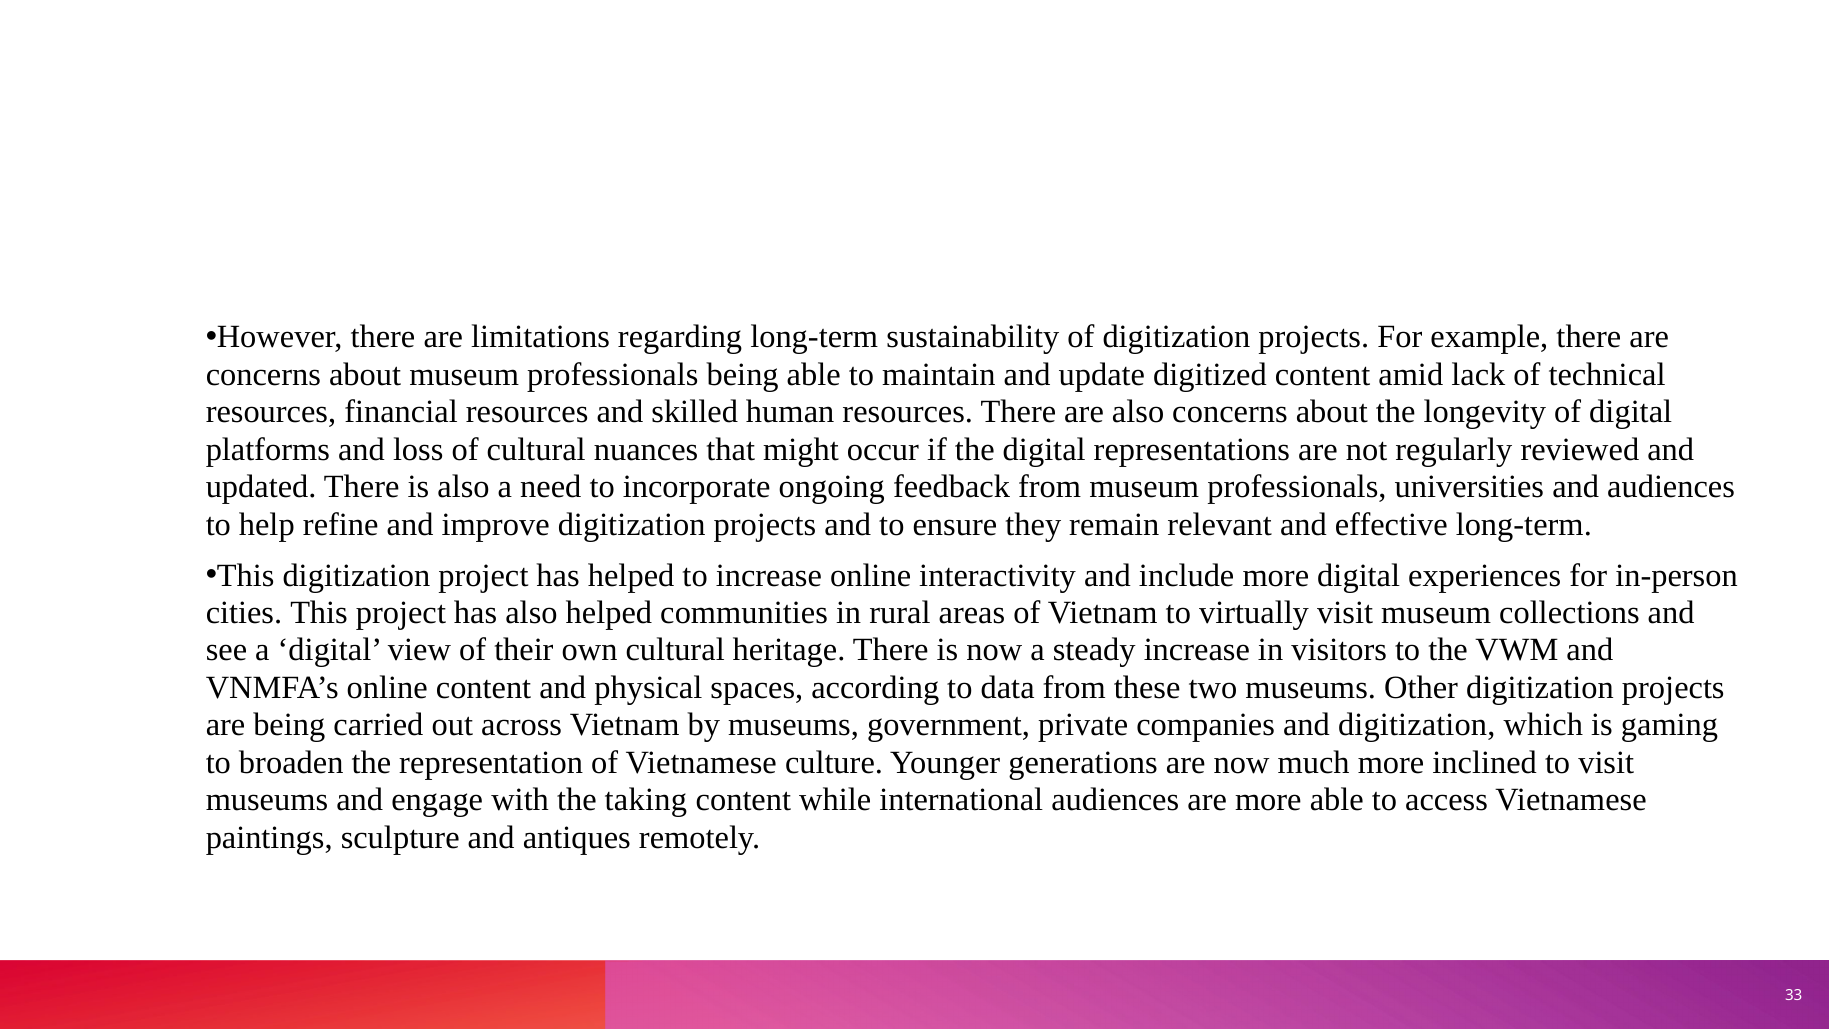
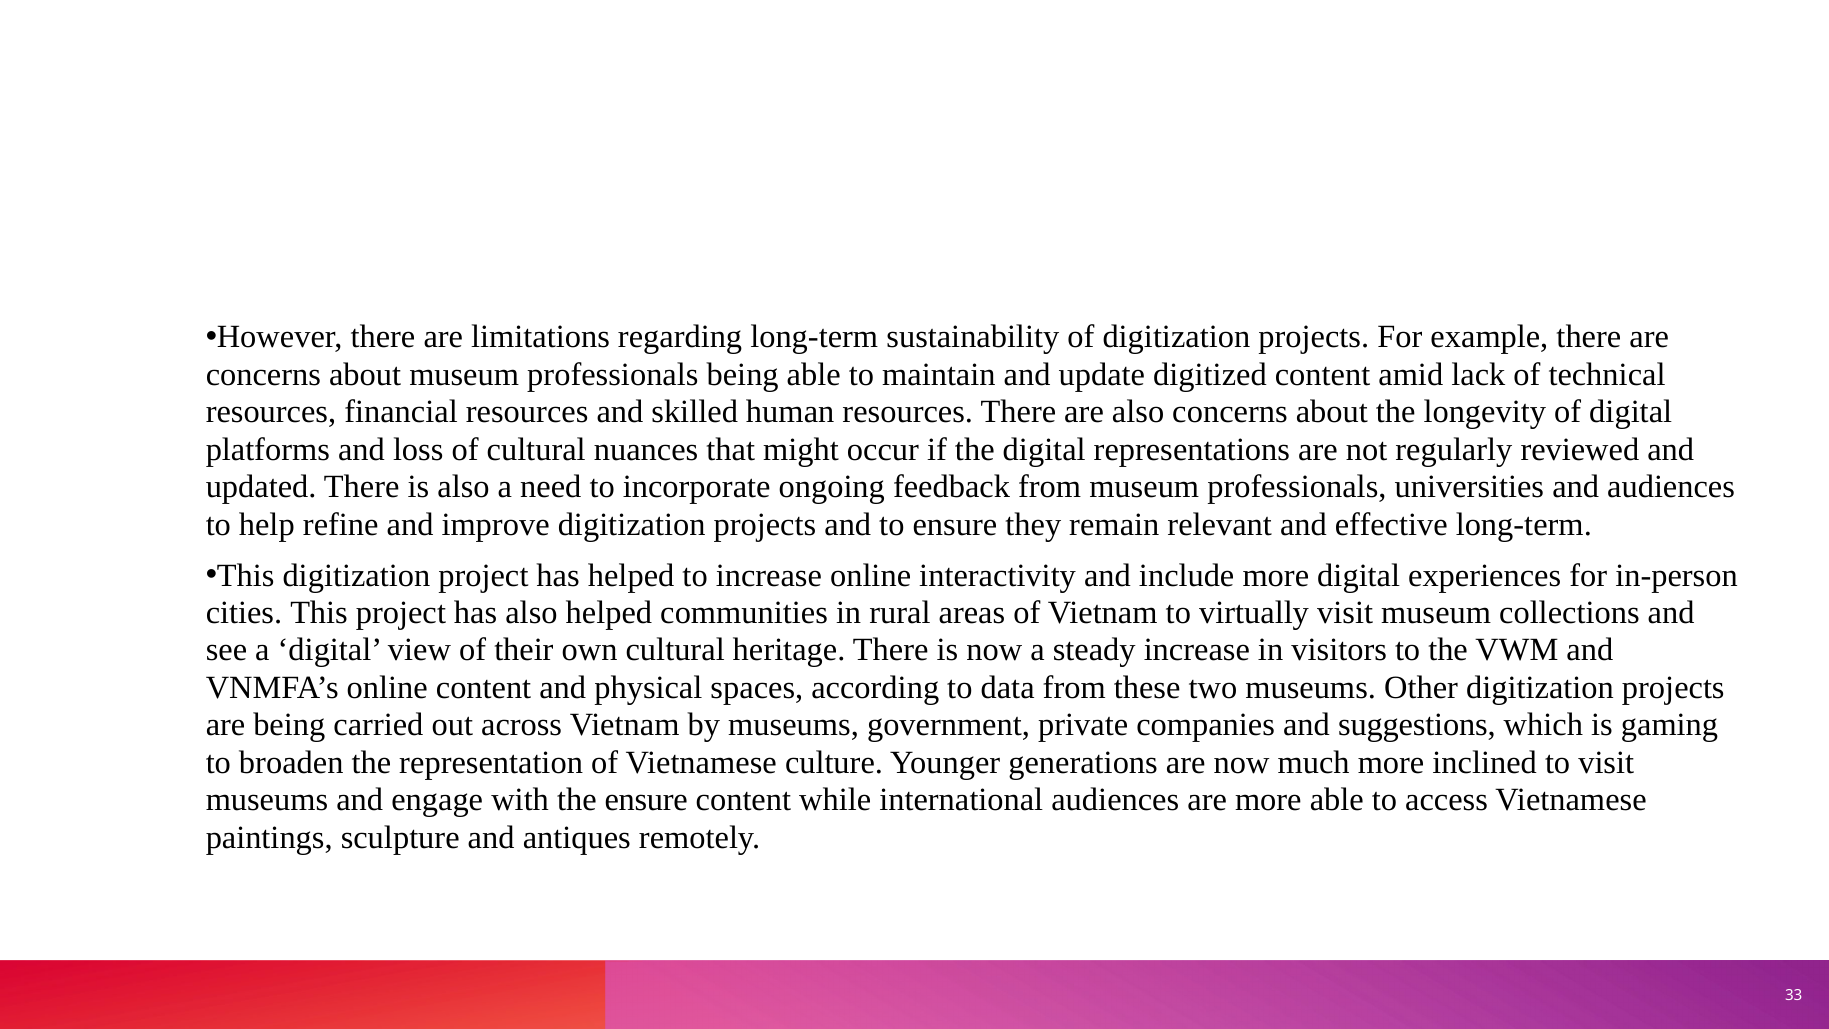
and digitization: digitization -> suggestions (1417, 725)
the taking: taking -> ensure (646, 800)
